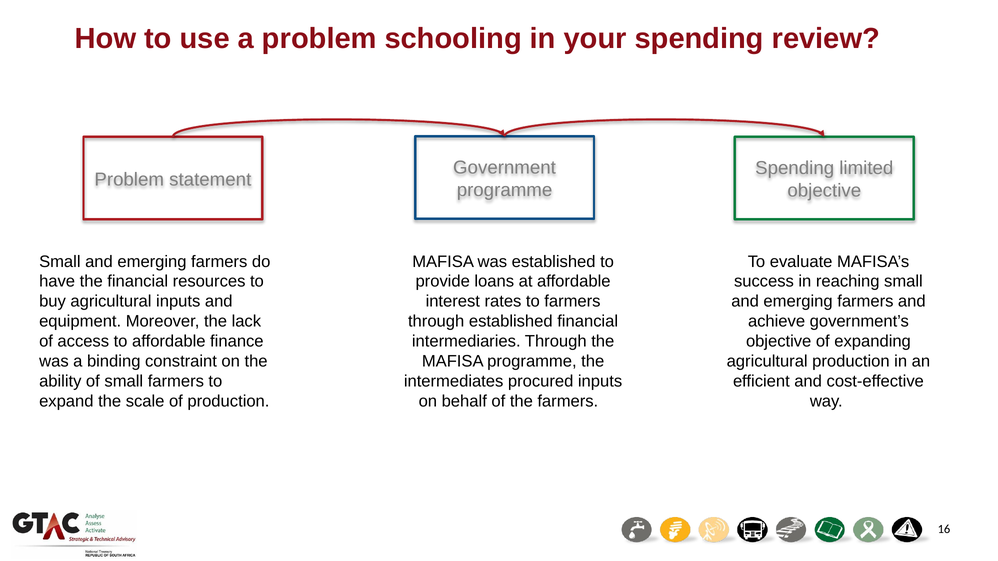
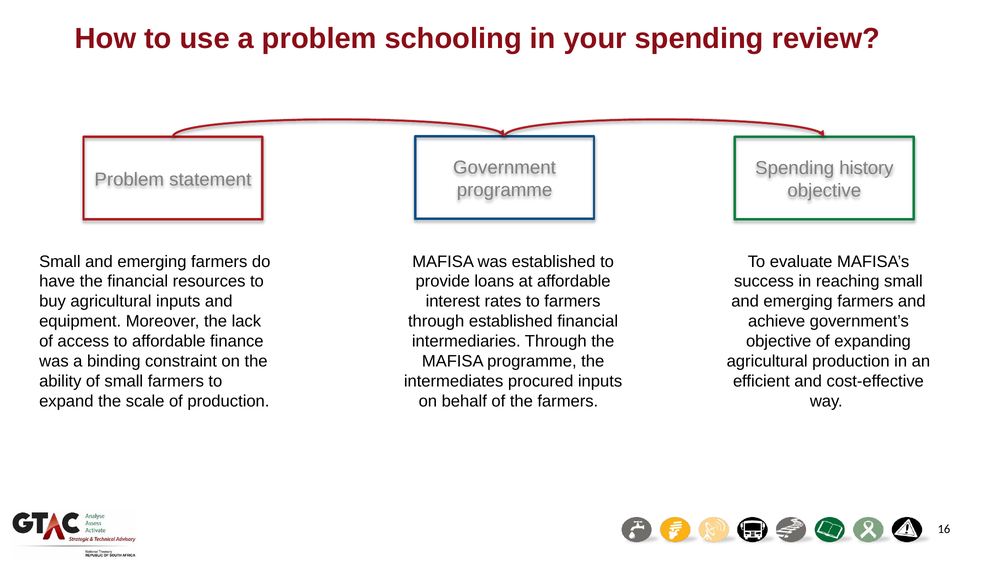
limited: limited -> history (866, 168)
